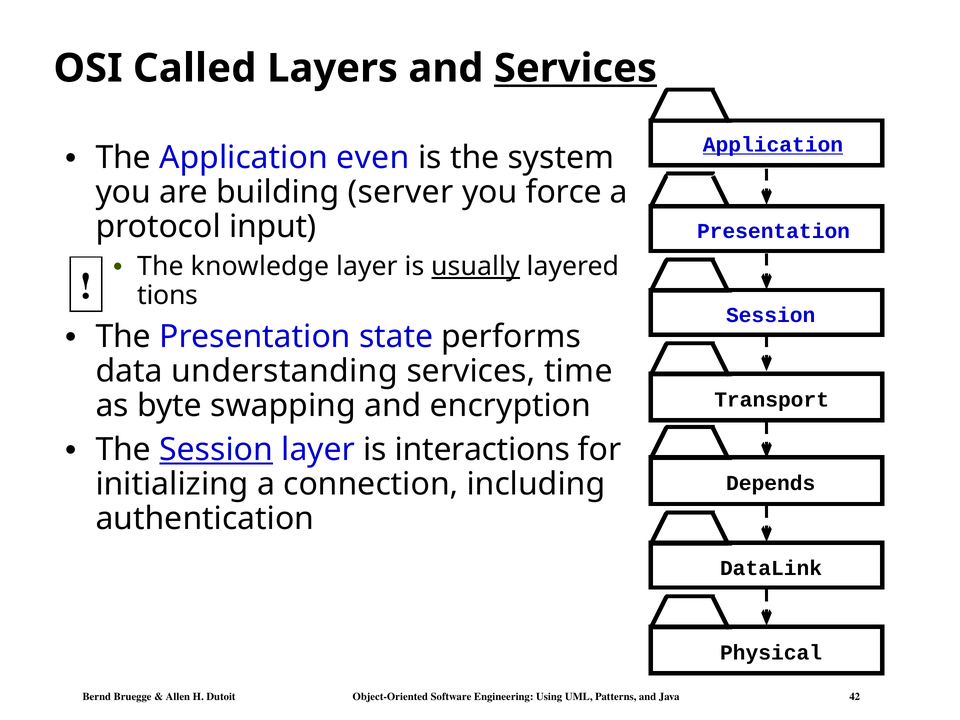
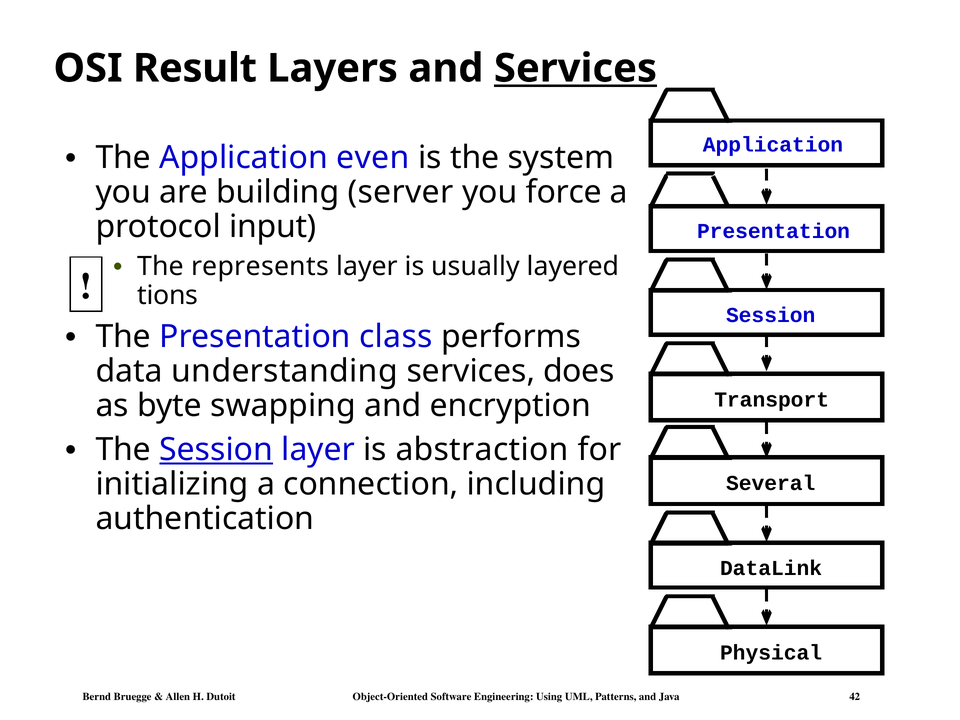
Called: Called -> Result (195, 68)
Application underline: present -> none (773, 145)
knowledge: knowledge -> represents (260, 267)
usually underline: present -> none (476, 267)
state: state -> class (396, 337)
time: time -> does (579, 371)
interactions: interactions -> abstraction (482, 450)
Depends: Depends -> Several (771, 483)
